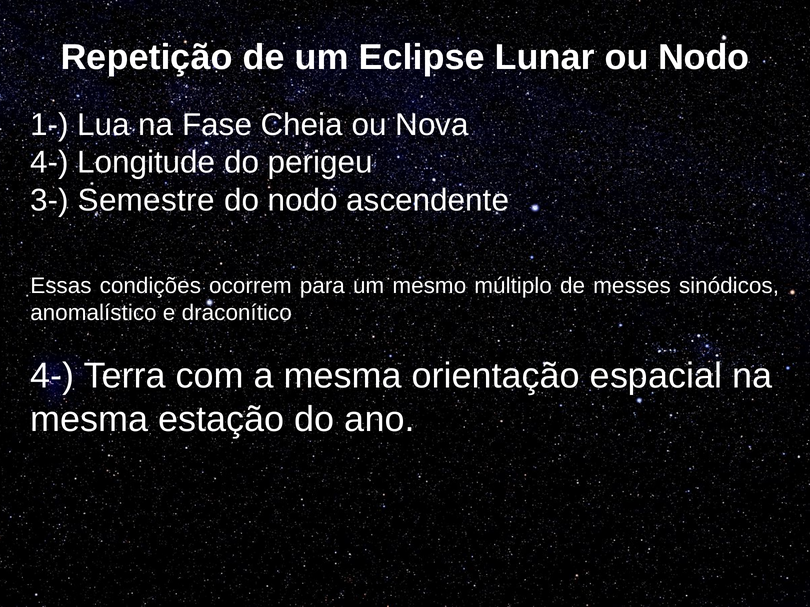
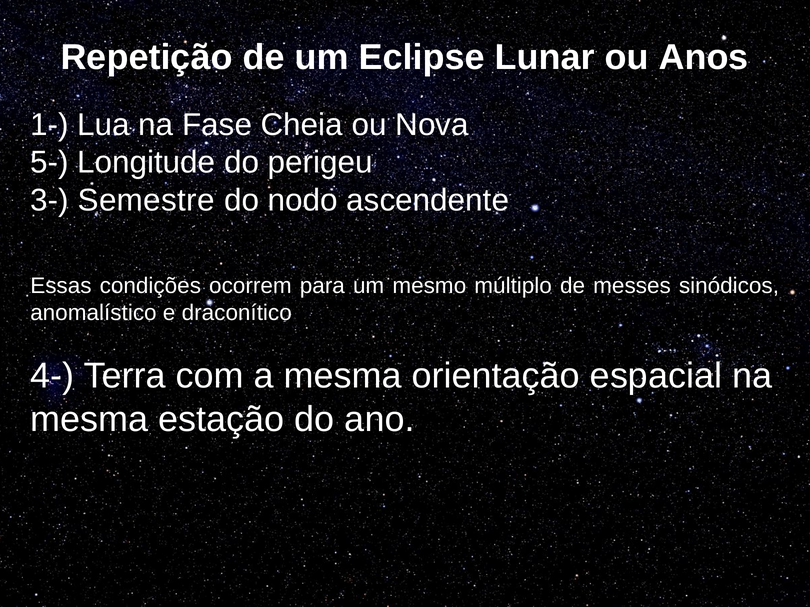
ou Nodo: Nodo -> Anos (704, 58)
4-: 4- -> 5- (49, 163)
